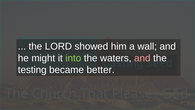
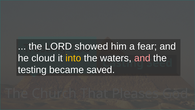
wall: wall -> fear (147, 46)
might: might -> cloud (43, 58)
into colour: light green -> yellow (73, 58)
better: better -> saved (101, 70)
